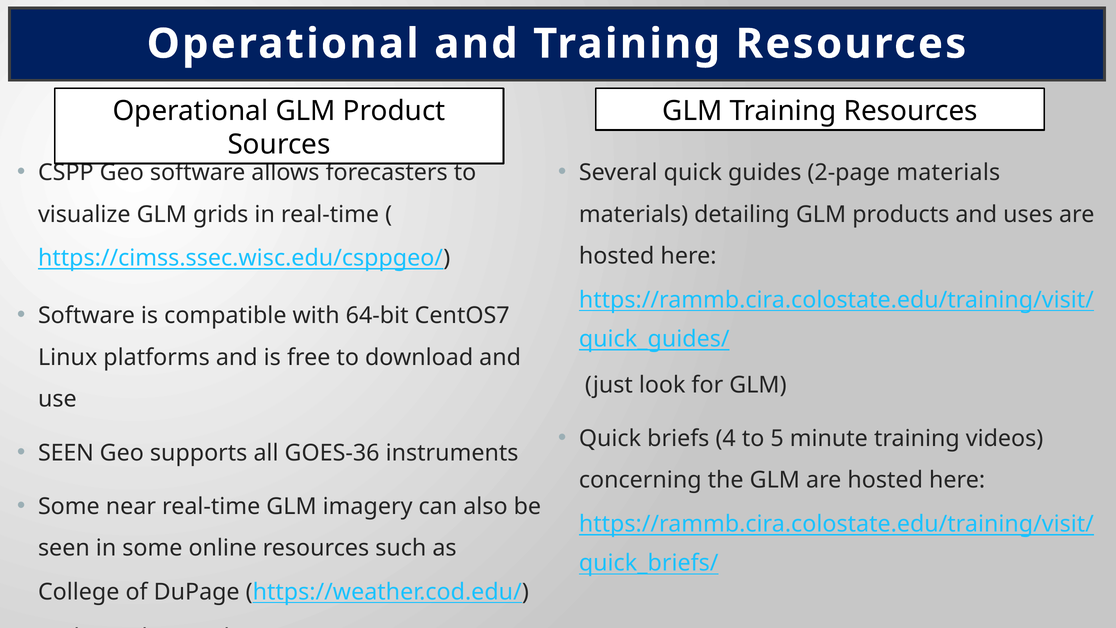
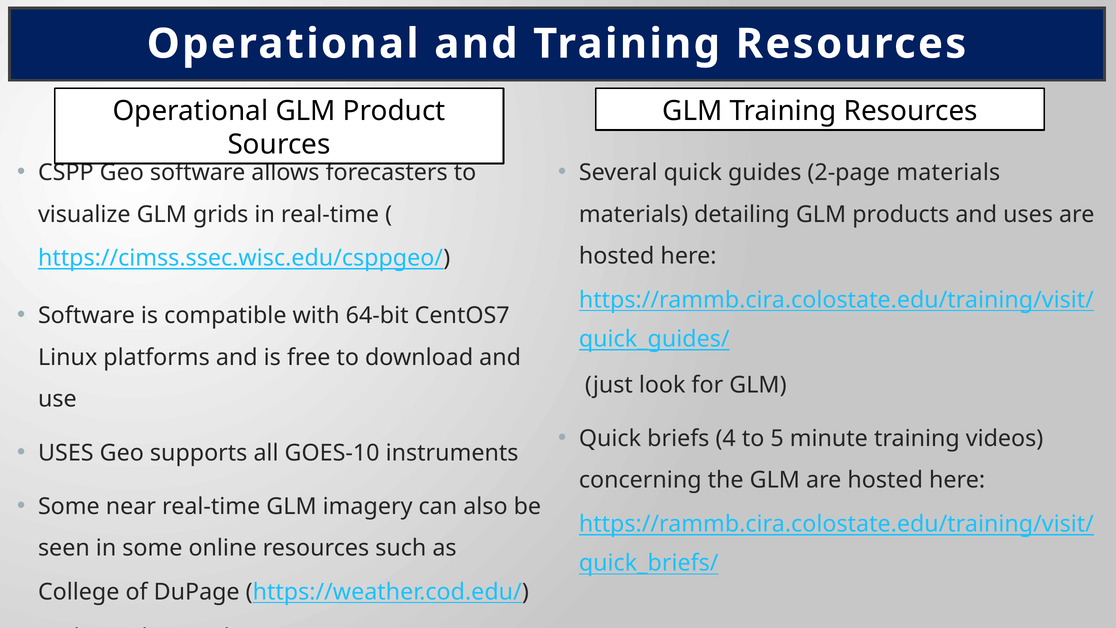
SEEN: SEEN -> USES (66, 453)
GOES-36: GOES-36 -> GOES-10 (332, 453)
